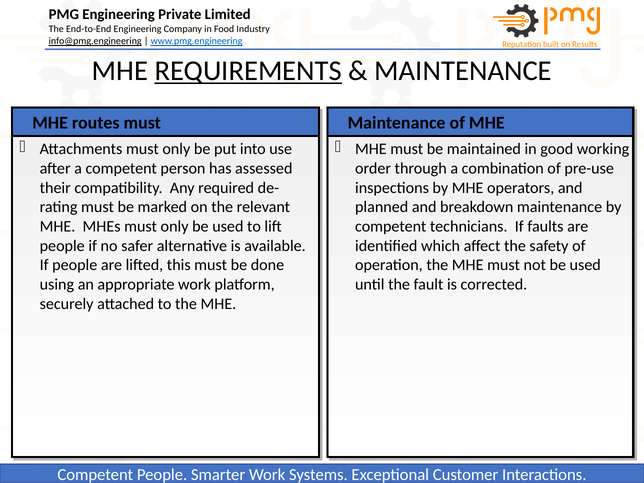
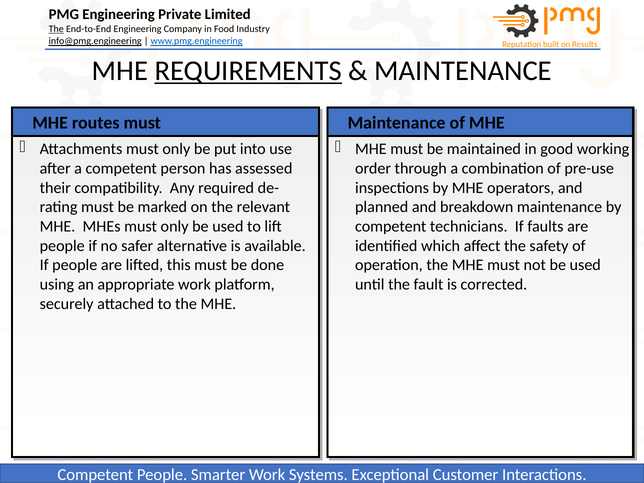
The underline: none -> present (56, 29)
